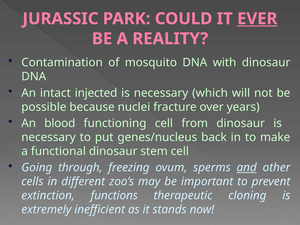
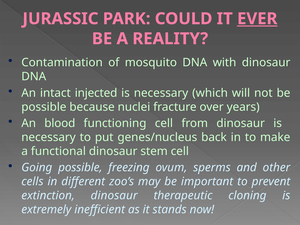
Going through: through -> possible (80, 168)
and underline: present -> none (247, 168)
extinction functions: functions -> dinosaur (114, 196)
